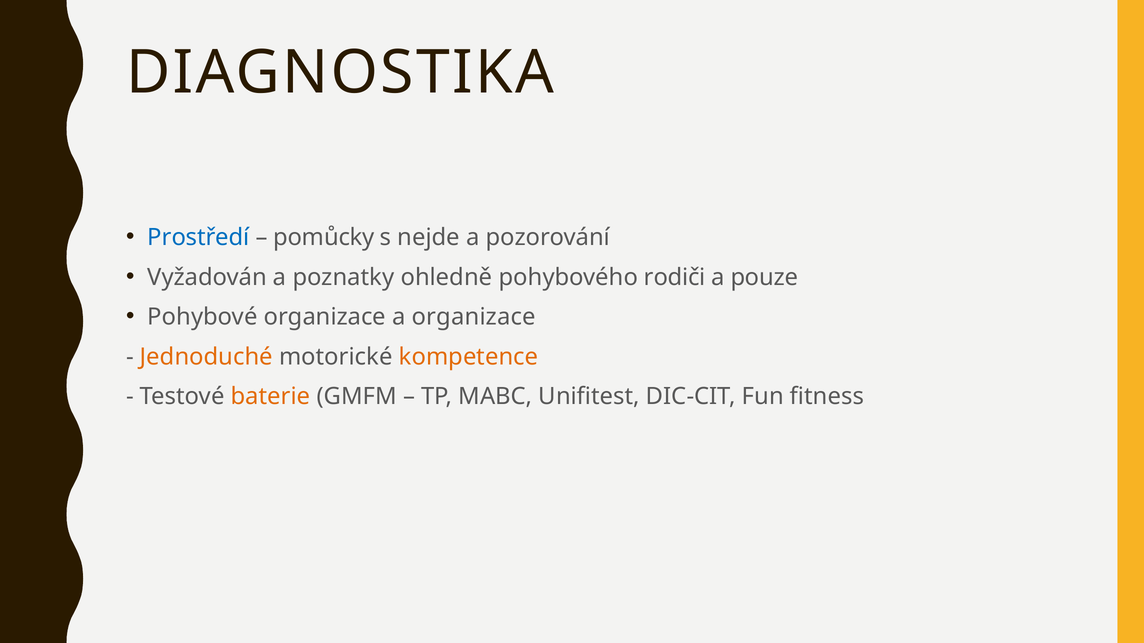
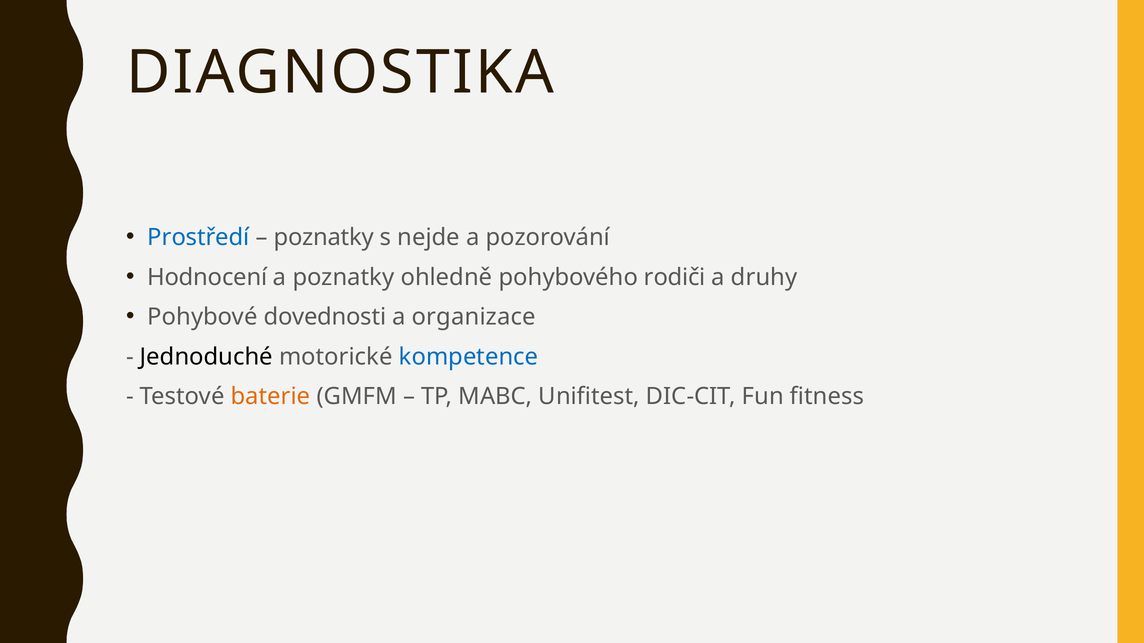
pomůcky: pomůcky -> poznatky (324, 238)
Vyžadován: Vyžadován -> Hodnocení (207, 277)
pouze: pouze -> druhy (764, 277)
Pohybové organizace: organizace -> dovednosti (325, 317)
Jednoduché colour: orange -> black (206, 357)
kompetence colour: orange -> blue (469, 357)
